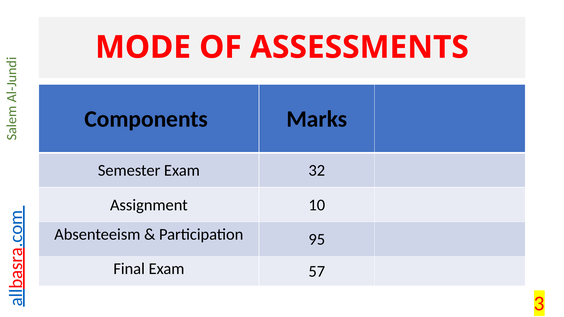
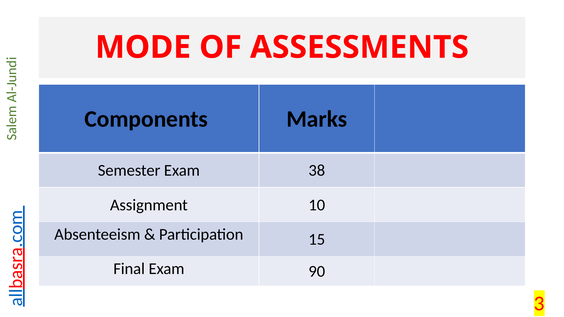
32: 32 -> 38 (317, 171)
95: 95 -> 15 (317, 240)
57: 57 -> 90 (317, 272)
